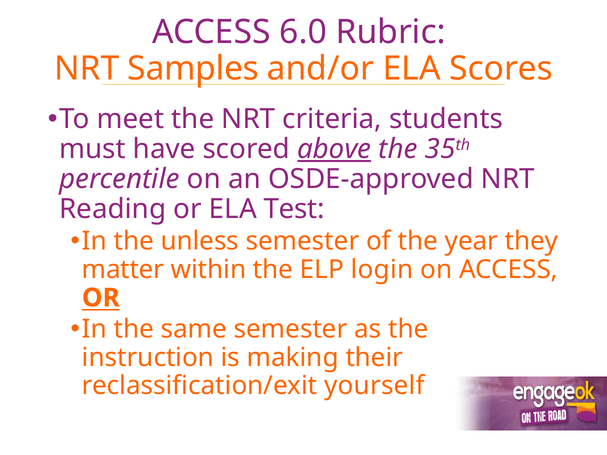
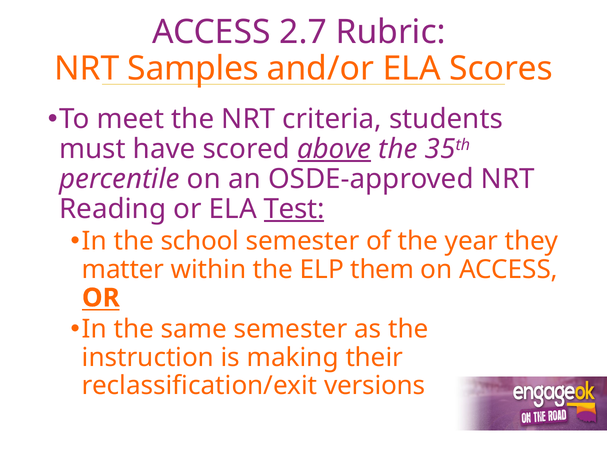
6.0: 6.0 -> 2.7 (303, 32)
Test underline: none -> present (294, 209)
unless: unless -> school (200, 241)
login: login -> them (382, 270)
yourself: yourself -> versions (375, 386)
